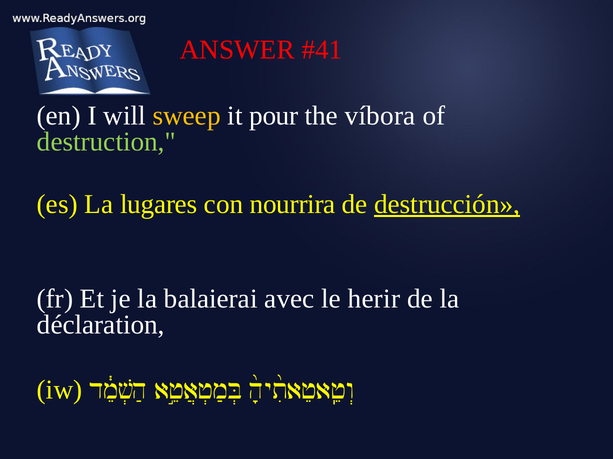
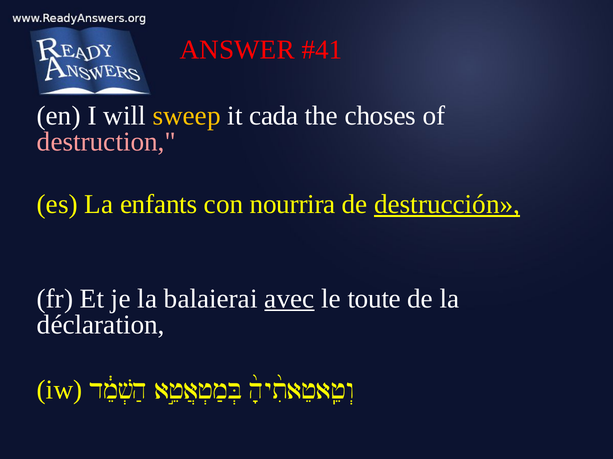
pour: pour -> cada (274, 116)
víbora: víbora -> choses (380, 116)
destruction colour: light green -> pink (106, 142)
lugares: lugares -> enfants (159, 205)
avec underline: none -> present (289, 299)
herir: herir -> toute (374, 299)
